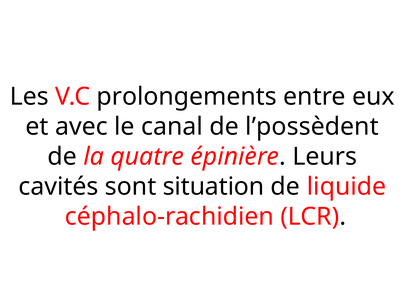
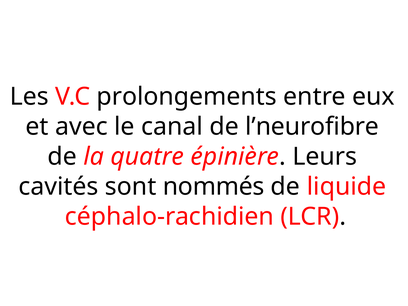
l’possèdent: l’possèdent -> l’neurofibre (312, 127)
situation: situation -> nommés (214, 187)
